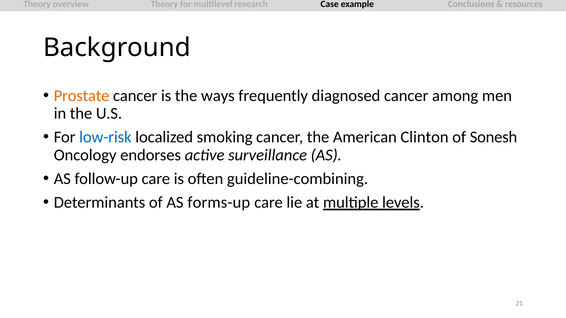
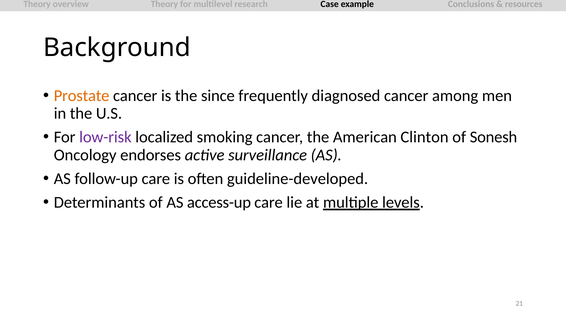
ways: ways -> since (218, 96)
low-risk colour: blue -> purple (105, 137)
guideline-combining: guideline-combining -> guideline-developed (298, 179)
forms-up: forms-up -> access-up (219, 203)
